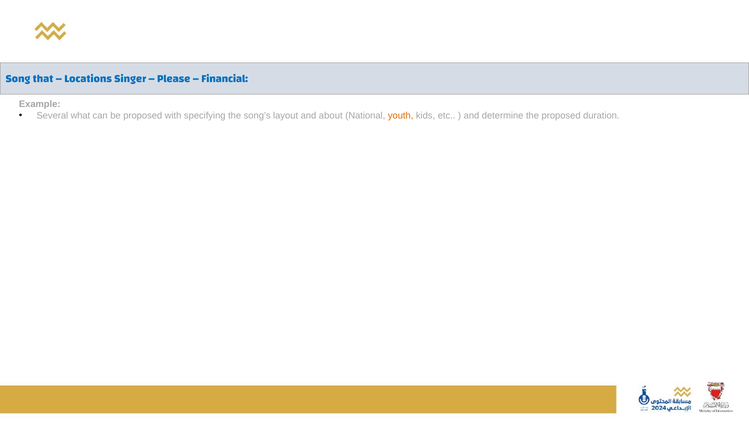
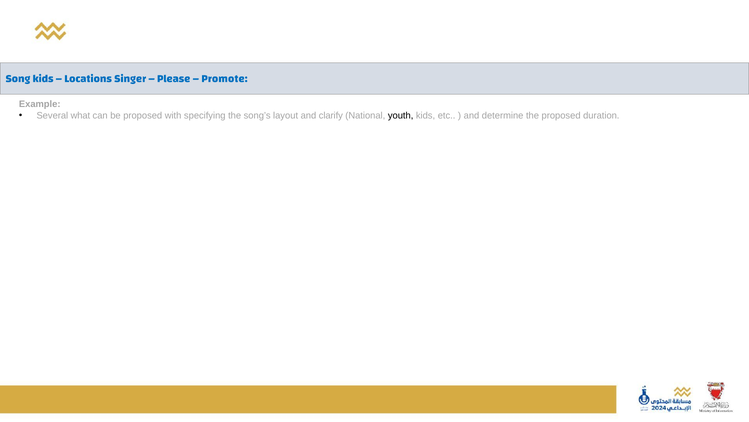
Song that: that -> kids (43, 78)
Financial: Financial -> Promote (225, 78)
about: about -> clarify (331, 115)
youth colour: orange -> black (401, 115)
